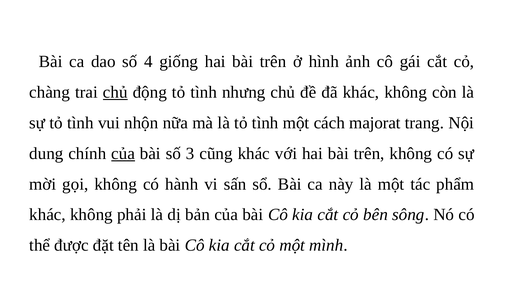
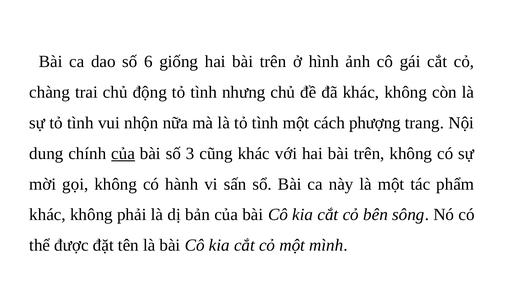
4: 4 -> 6 (148, 62)
chủ underline: present -> none (115, 92)
majorat: majorat -> phượng (375, 123)
